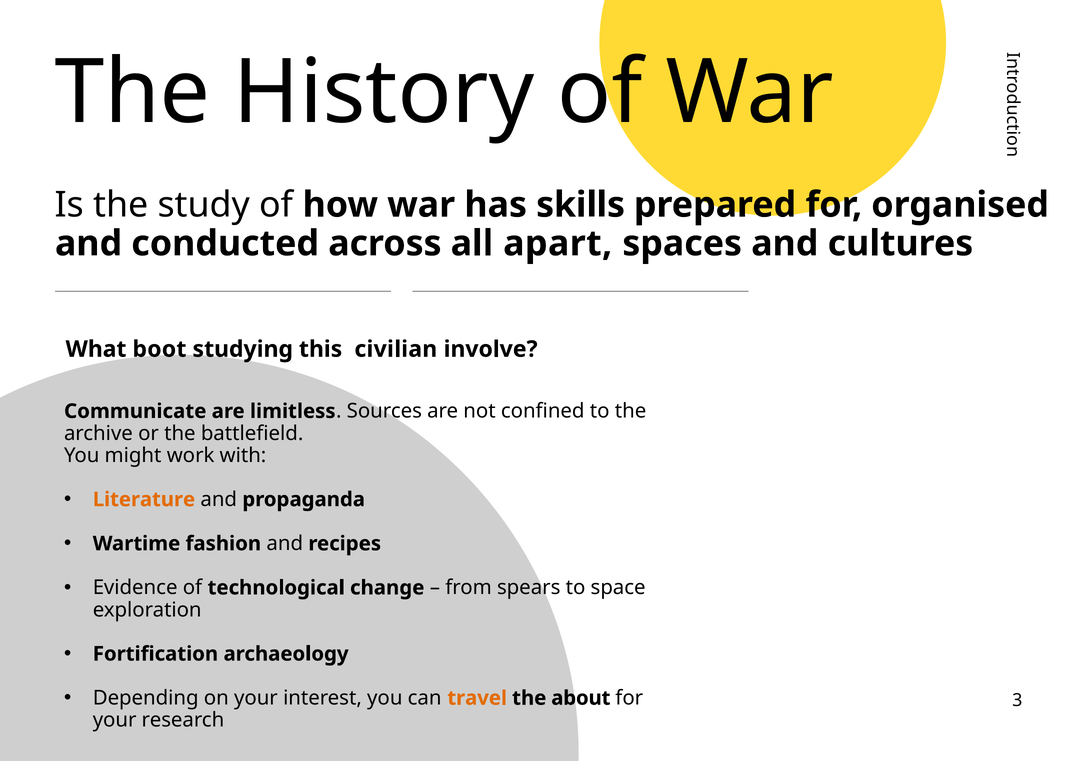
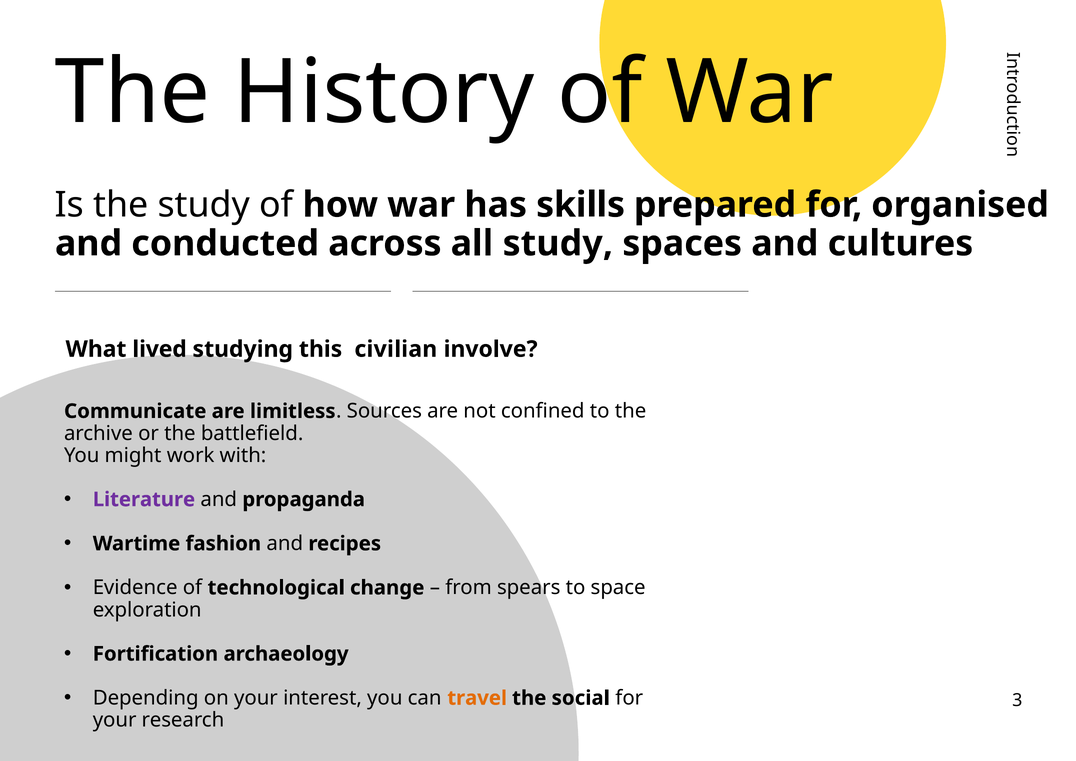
all apart: apart -> study (558, 244)
boot: boot -> lived (160, 349)
Literature colour: orange -> purple (144, 499)
about: about -> social (581, 698)
